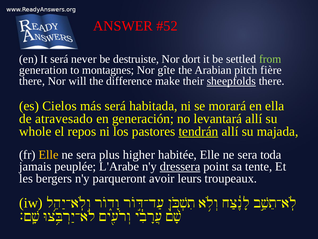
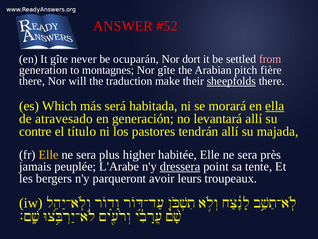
It será: será -> gîte (59, 59)
destruiste: destruiste -> ocuparán (136, 59)
from colour: light green -> pink (270, 59)
difference: difference -> traduction (129, 81)
Cielos: Cielos -> Which (60, 106)
ella underline: none -> present (275, 106)
whole: whole -> contre (35, 131)
repos: repos -> título (82, 131)
tendrán underline: present -> none (198, 131)
toda: toda -> près (271, 154)
